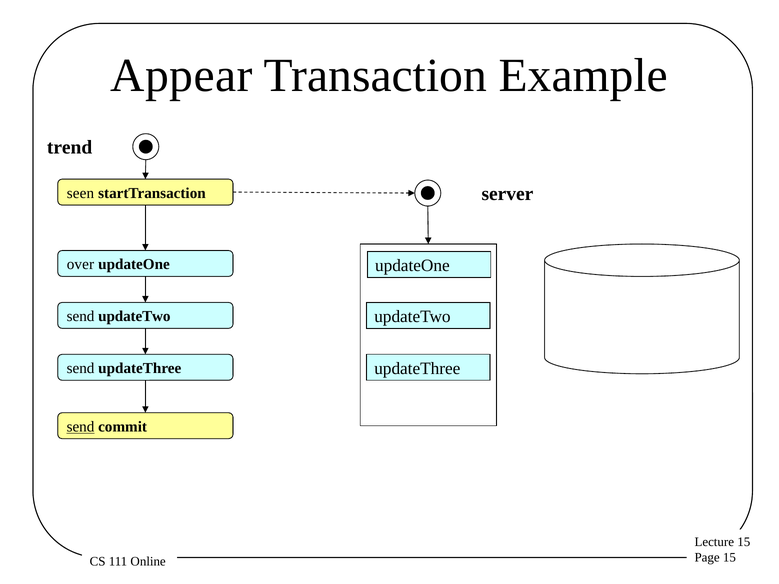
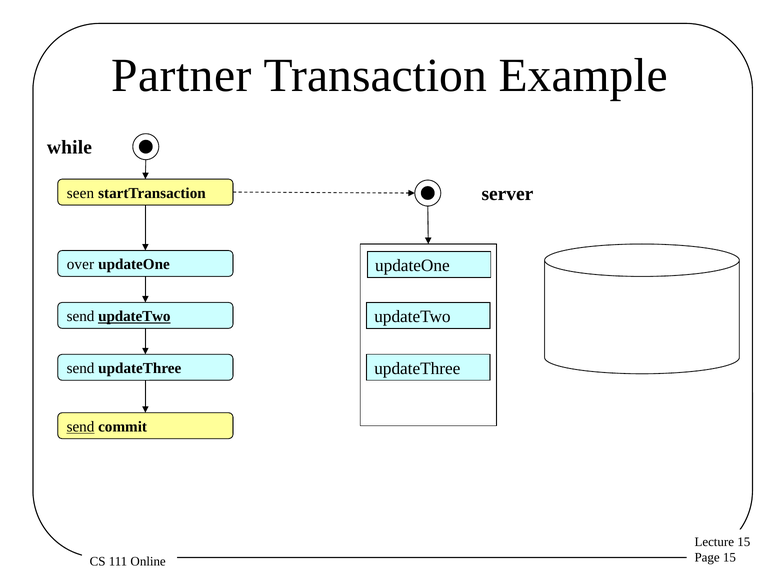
Appear: Appear -> Partner (181, 75)
trend: trend -> while (69, 147)
updateTwo underline: none -> present (134, 317)
